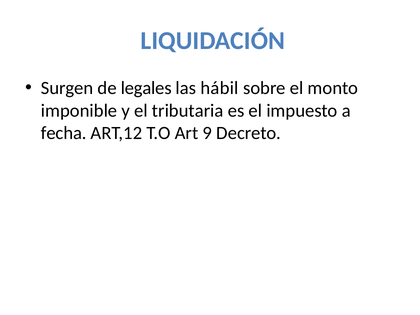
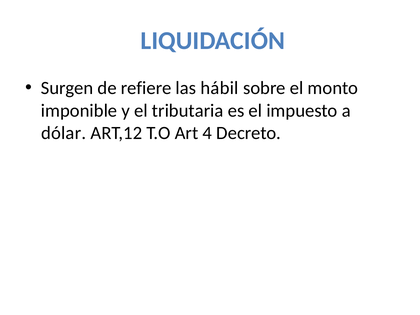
legales: legales -> refiere (146, 88)
fecha: fecha -> dólar (64, 133)
9: 9 -> 4 (207, 133)
